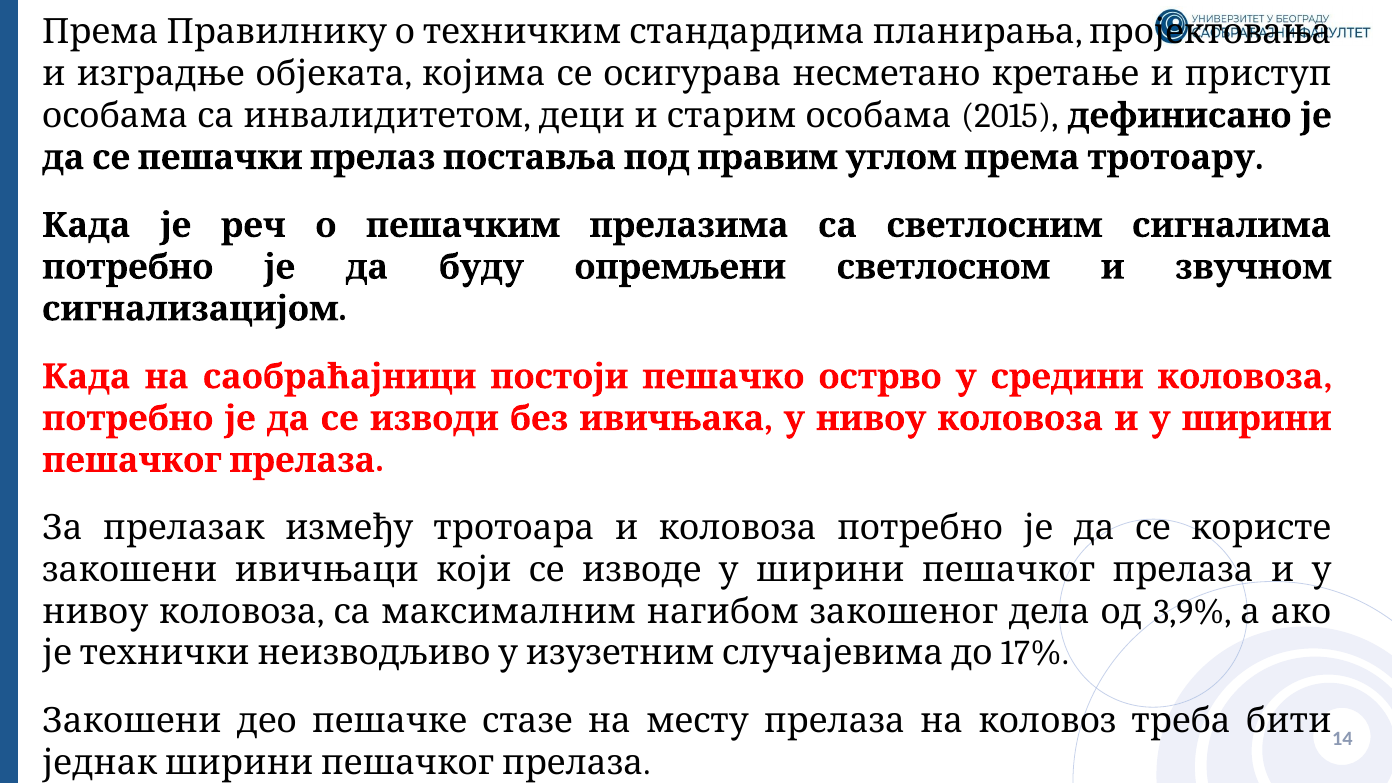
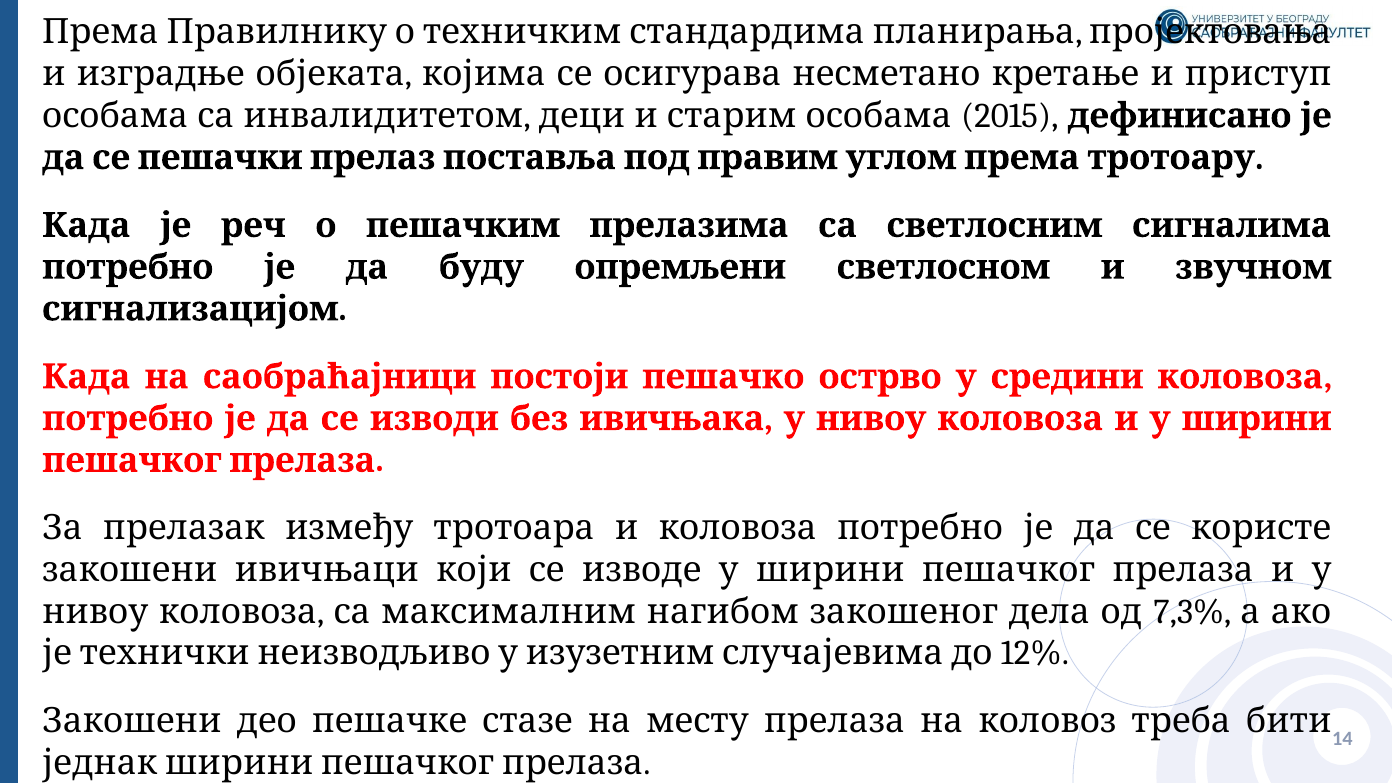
3,9%: 3,9% -> 7,3% (1192, 612)
17%: 17% -> 12% (1035, 653)
